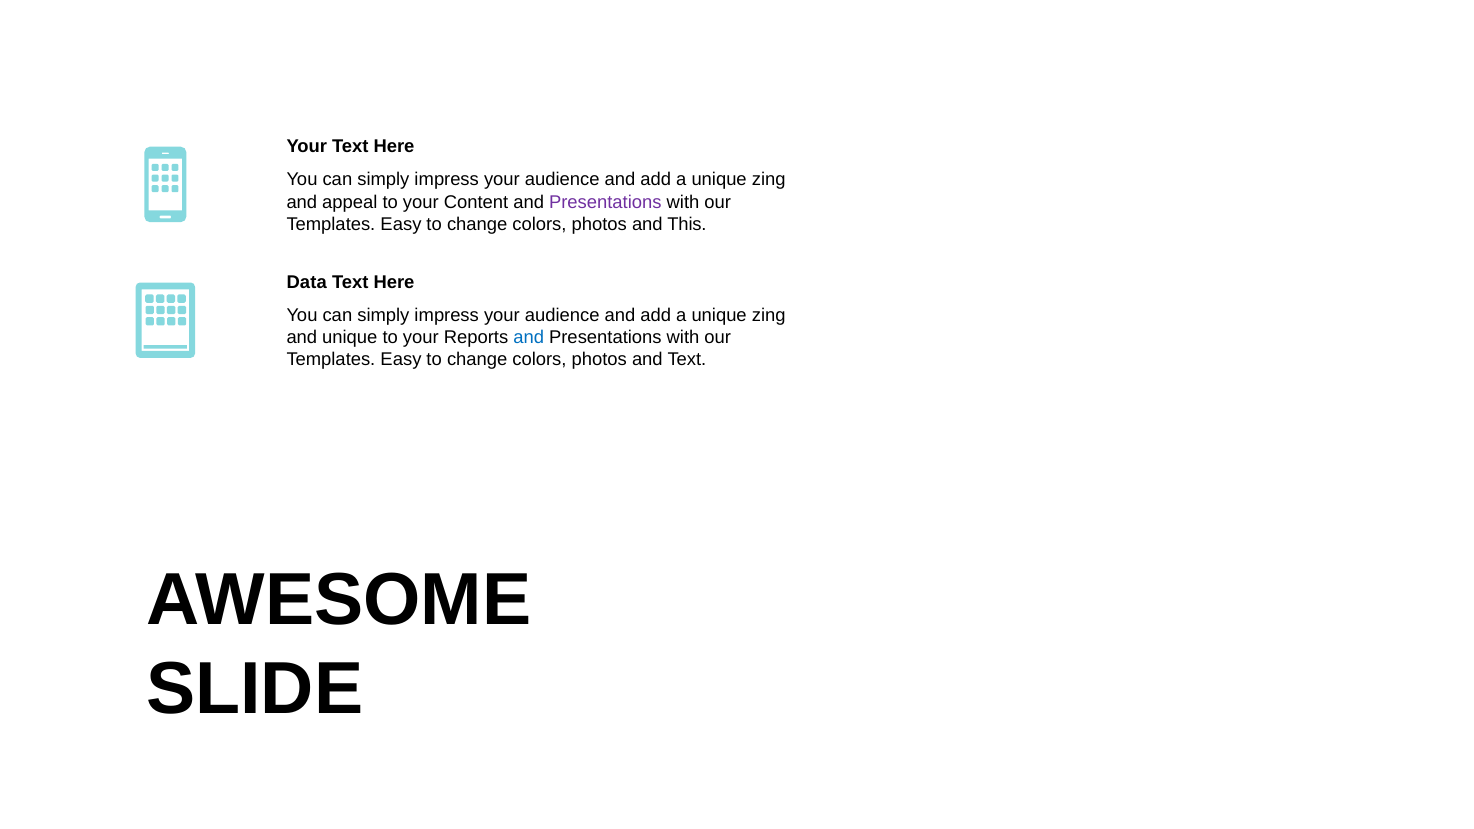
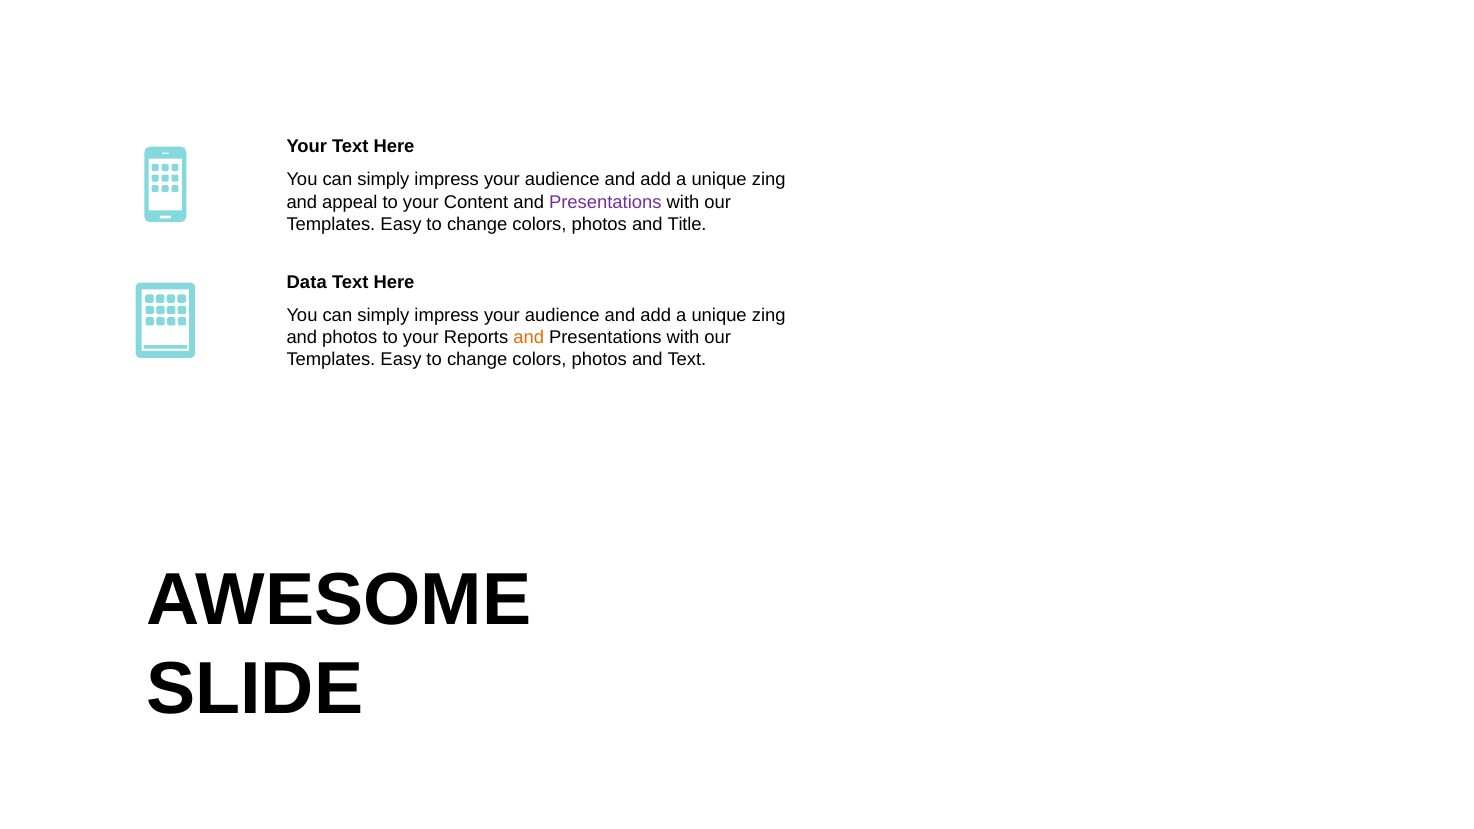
This: This -> Title (687, 224)
and unique: unique -> photos (350, 338)
and colour: blue -> orange (529, 338)
